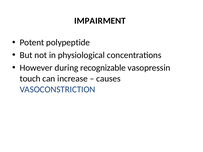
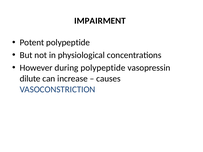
during recognizable: recognizable -> polypeptide (103, 68)
touch: touch -> dilute (30, 79)
